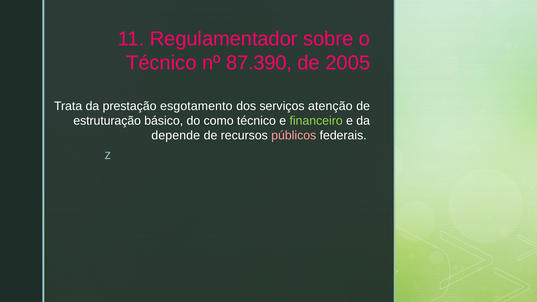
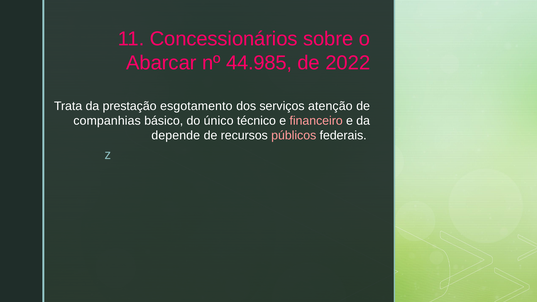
Regulamentador: Regulamentador -> Concessionários (224, 39)
Técnico: Técnico -> Abarcar (161, 63)
87.390: 87.390 -> 44.985 (259, 63)
2005: 2005 -> 2022 (348, 63)
estruturação: estruturação -> companhias (107, 121)
como: como -> único (219, 121)
financeiro colour: light green -> pink (316, 121)
